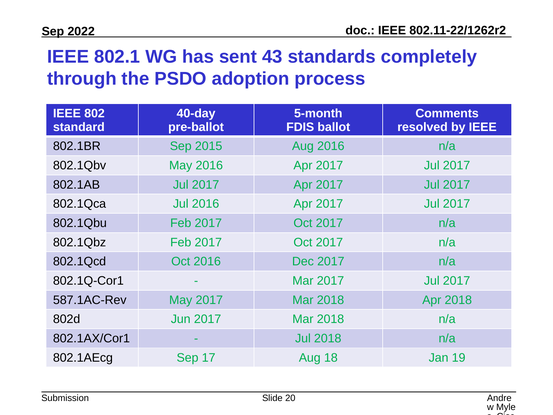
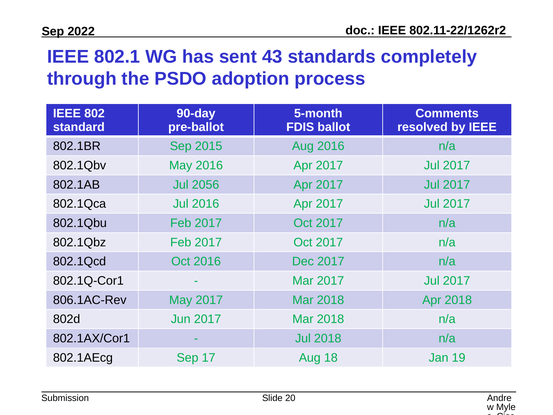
40-day: 40-day -> 90-day (196, 113)
802.1AB Jul 2017: 2017 -> 2056 (206, 185)
587.1AC-Rev: 587.1AC-Rev -> 806.1AC-Rev (90, 300)
